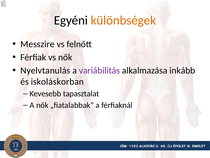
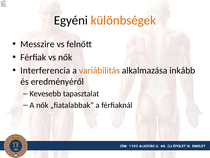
Nyelvtanulás: Nyelvtanulás -> Interferencia (45, 70)
variábilitás colour: purple -> orange (99, 70)
iskoláskorban: iskoláskorban -> eredményéről (57, 81)
